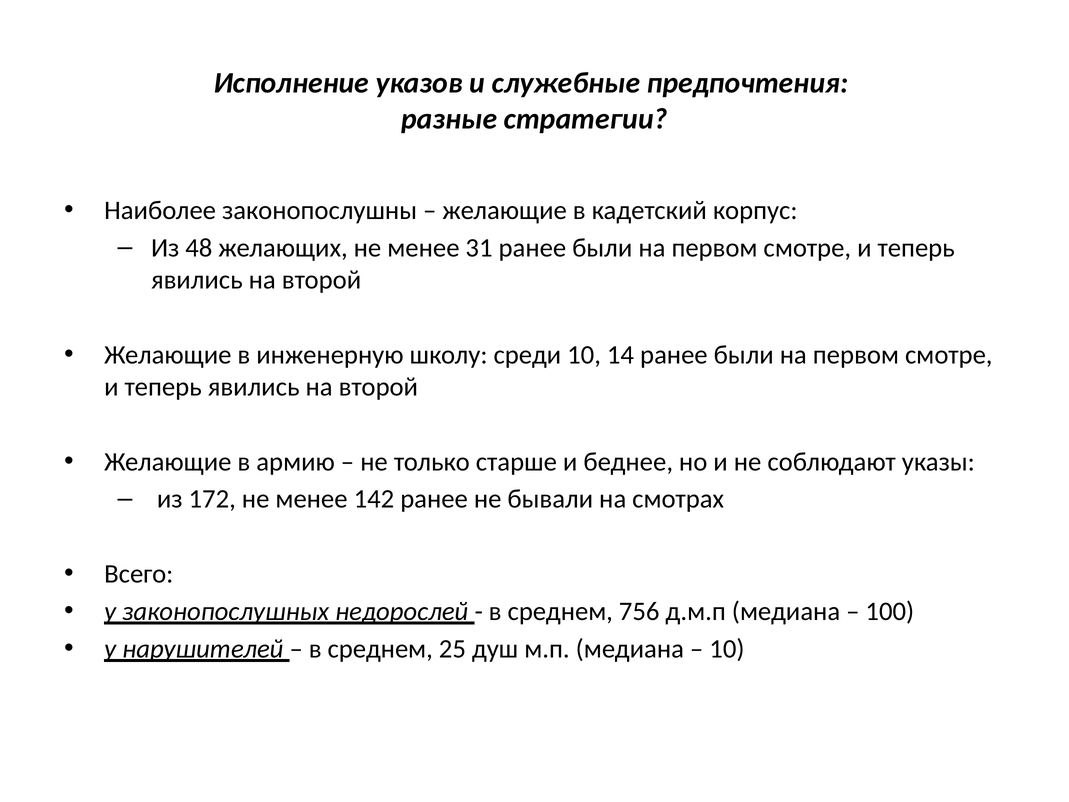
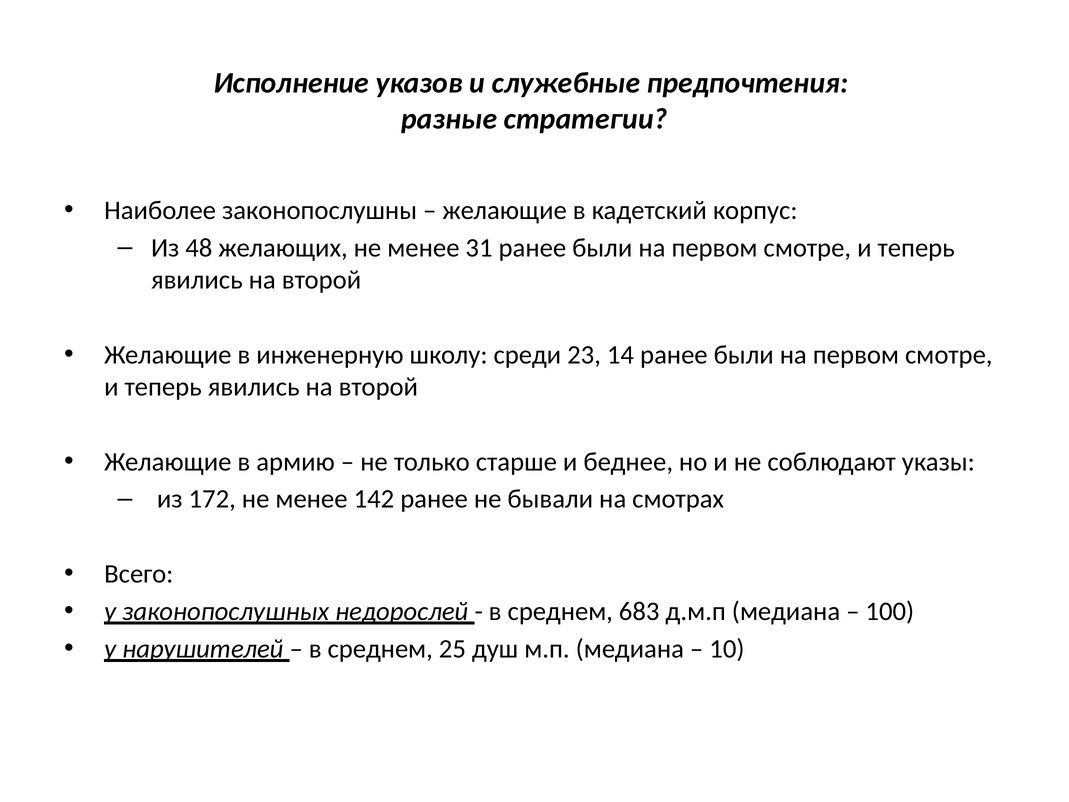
среди 10: 10 -> 23 (584, 355)
756: 756 -> 683 (639, 611)
